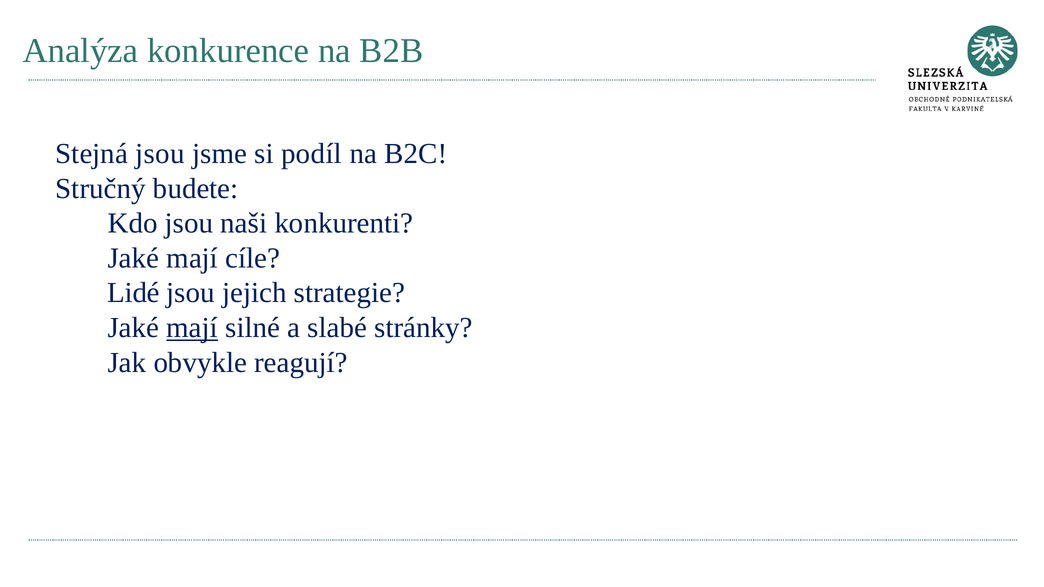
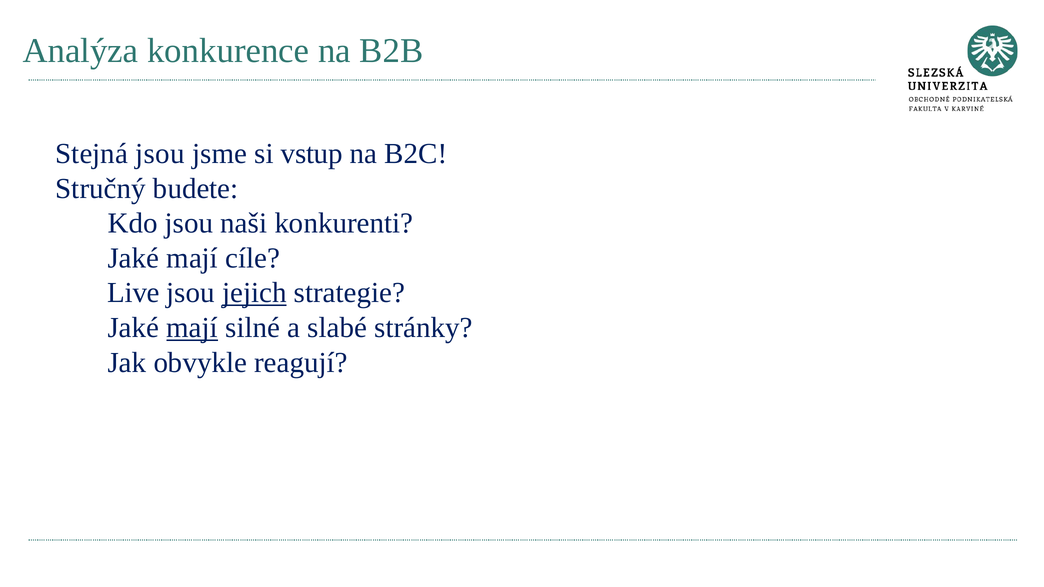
podíl: podíl -> vstup (312, 154)
Lidé: Lidé -> Live (134, 293)
jejich underline: none -> present (254, 293)
